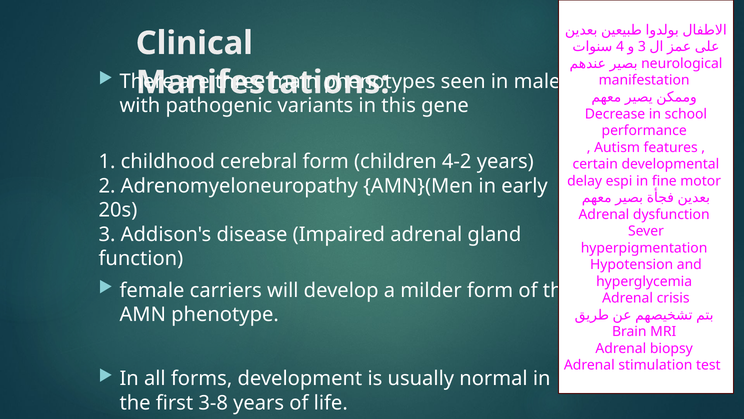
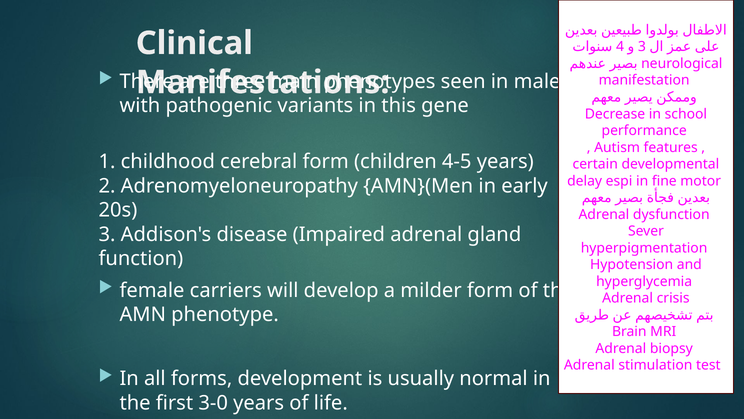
4-2: 4-2 -> 4-5 (457, 162)
3-8: 3-8 -> 3-0 (213, 402)
